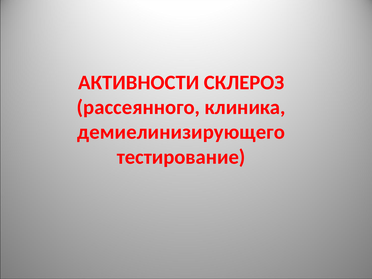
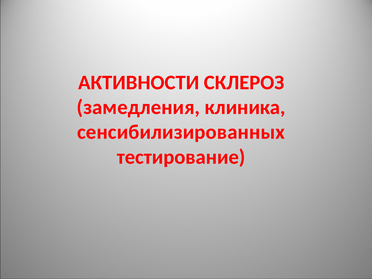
рассеянного: рассеянного -> замедления (138, 107)
демиелинизирующего: демиелинизирующего -> сенсибилизированных (181, 132)
